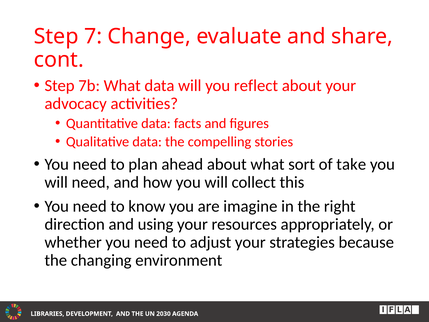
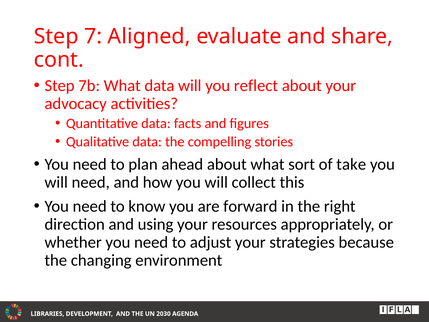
Change: Change -> Aligned (149, 36)
imagine: imagine -> forward (250, 206)
